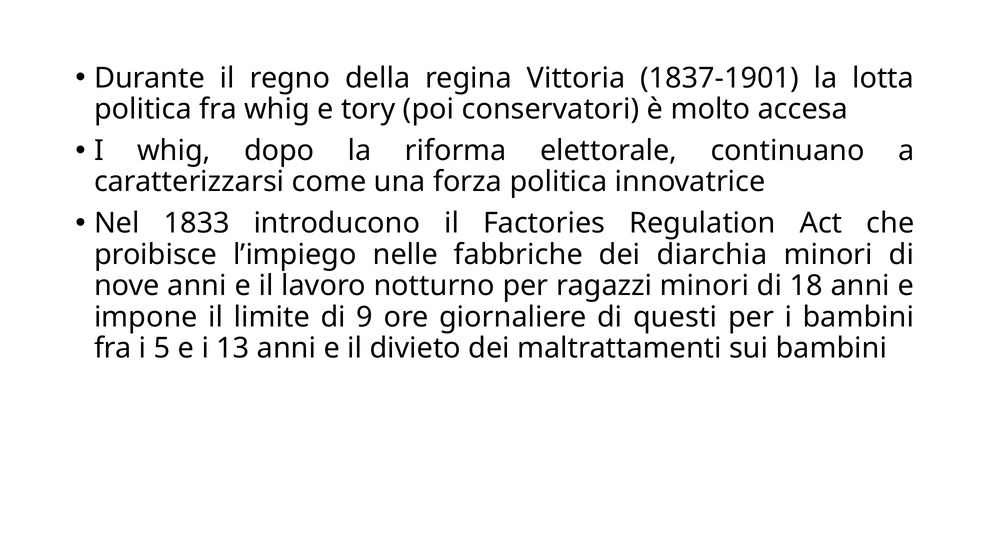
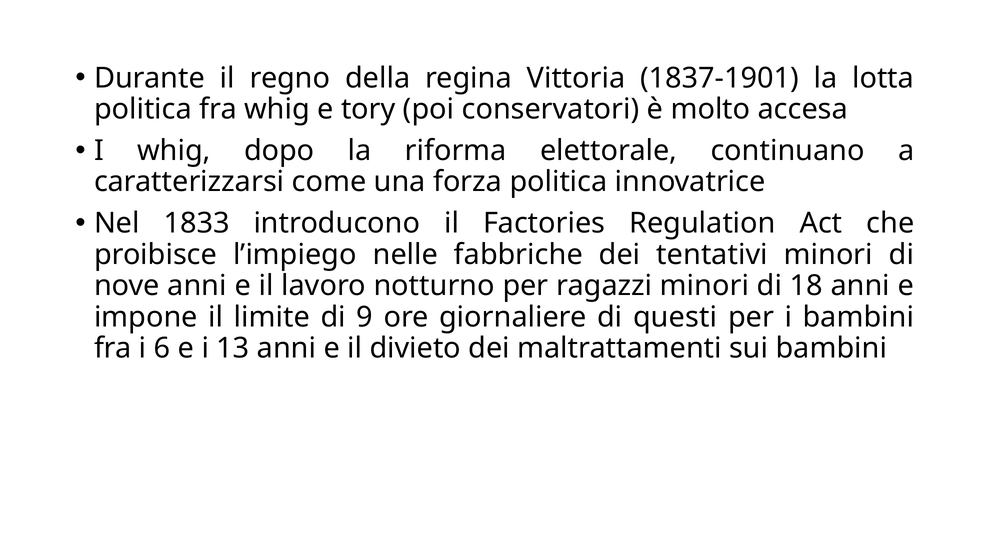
diarchia: diarchia -> tentativi (712, 255)
5: 5 -> 6 (162, 348)
